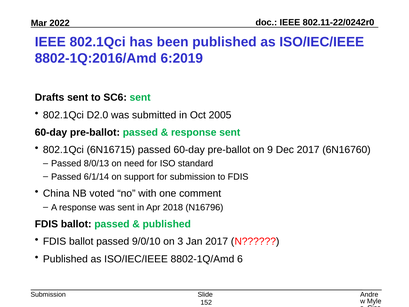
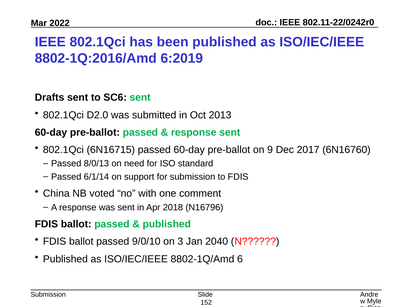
2005: 2005 -> 2013 (220, 115)
Jan 2017: 2017 -> 2040 (217, 241)
